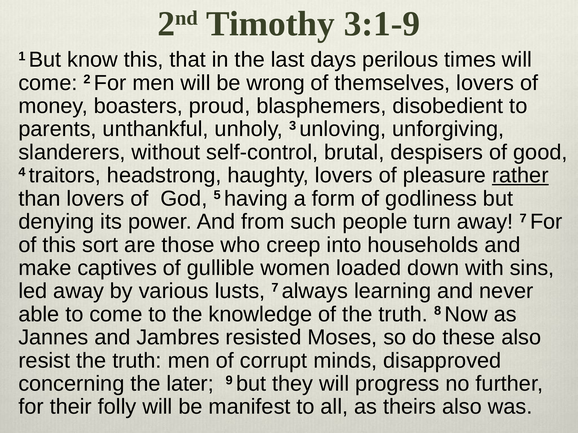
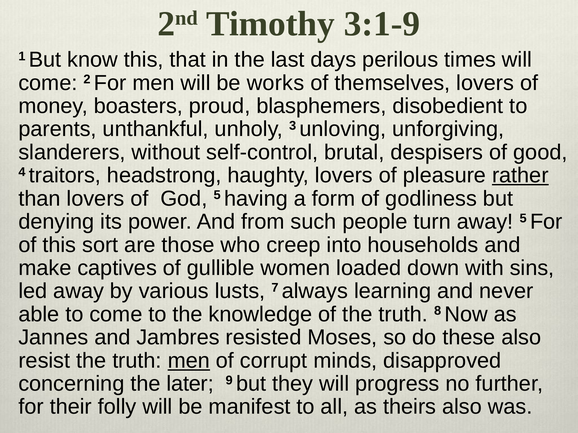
wrong: wrong -> works (275, 83)
away 7: 7 -> 5 (523, 218)
men underline: none -> present (189, 361)
